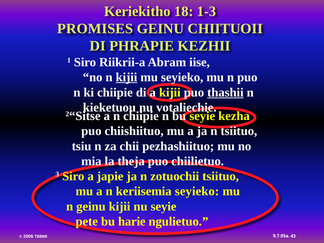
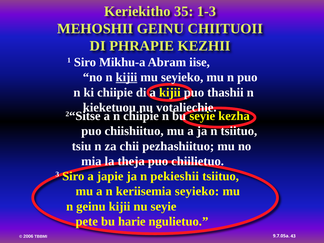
18: 18 -> 35 (184, 11)
PROMISES: PROMISES -> MEHOSHII (95, 29)
Riikrii-a: Riikrii-a -> Mikhu-a (122, 62)
thashii underline: present -> none (225, 92)
zotuochii: zotuochii -> pekieshii (175, 176)
